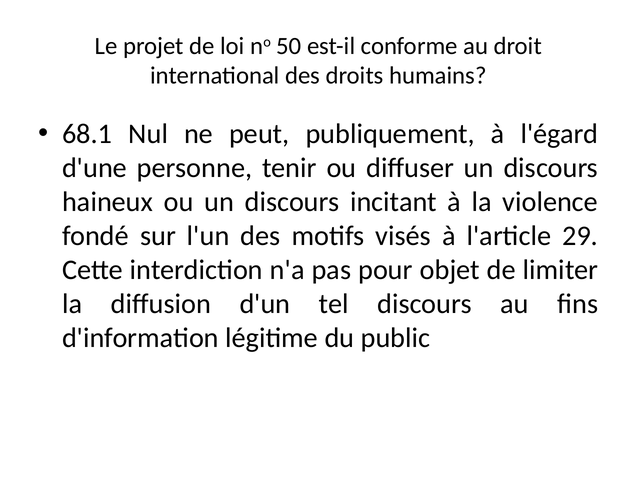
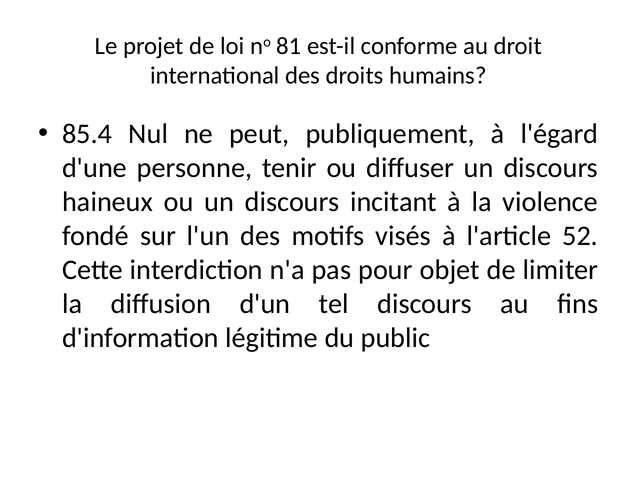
50: 50 -> 81 (289, 46)
68.1: 68.1 -> 85.4 (87, 134)
29: 29 -> 52 (580, 236)
